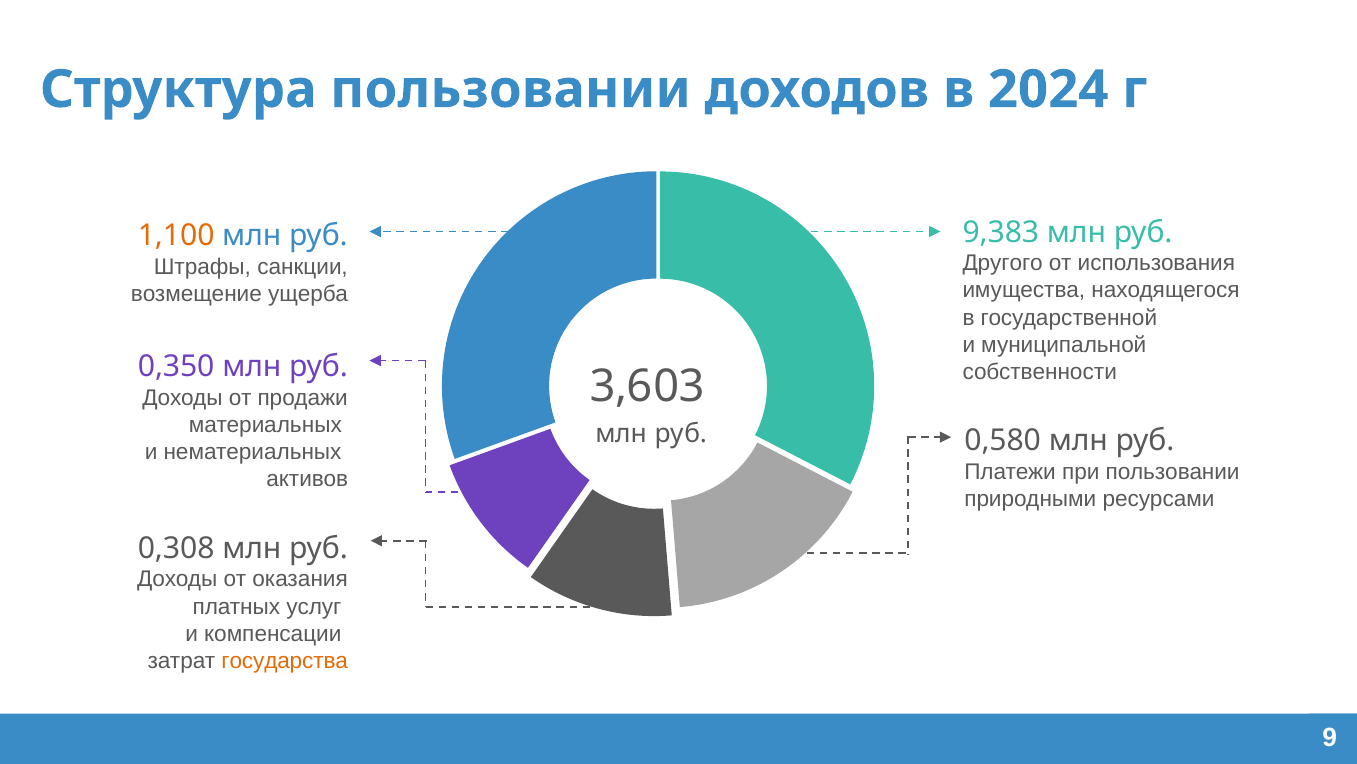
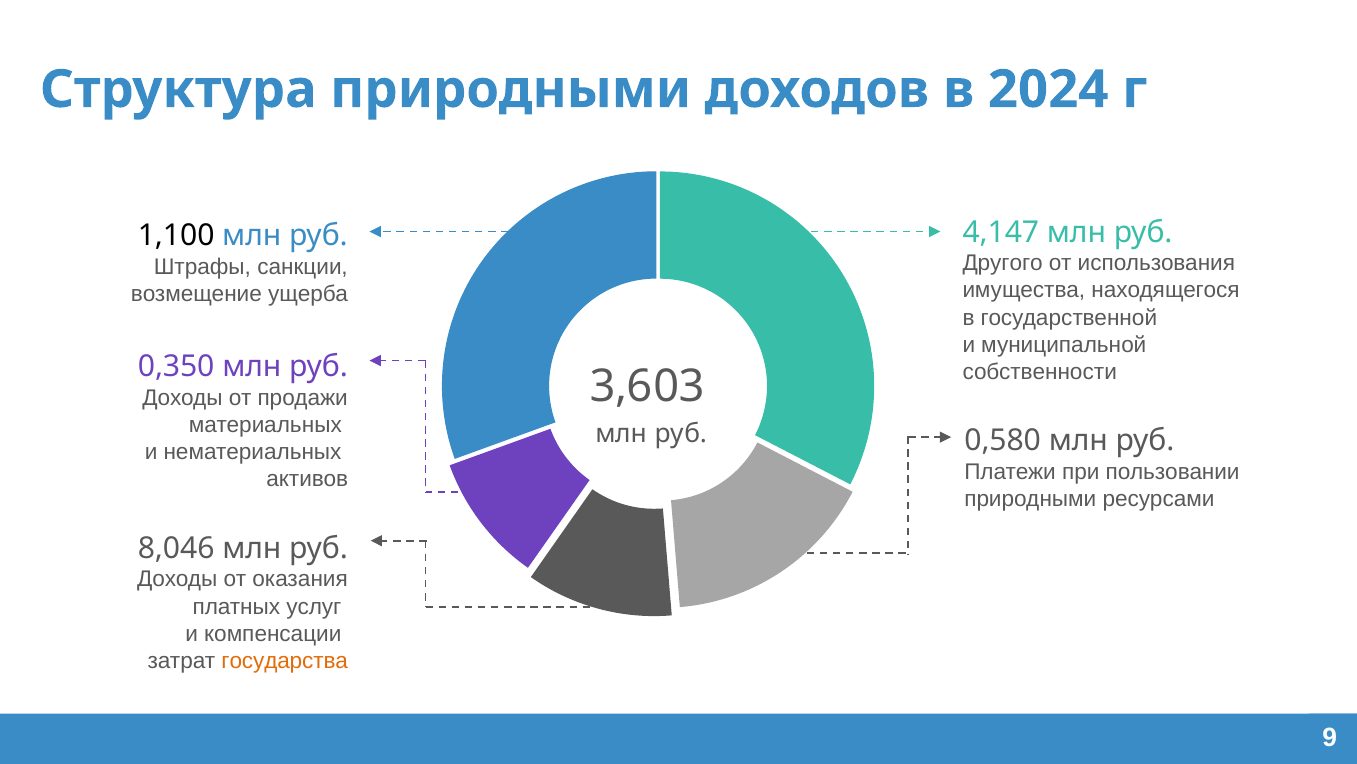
Структура пользовании: пользовании -> природными (511, 90)
9,383: 9,383 -> 4,147 (1001, 232)
1,100 colour: orange -> black (176, 236)
0,308: 0,308 -> 8,046 (176, 548)
